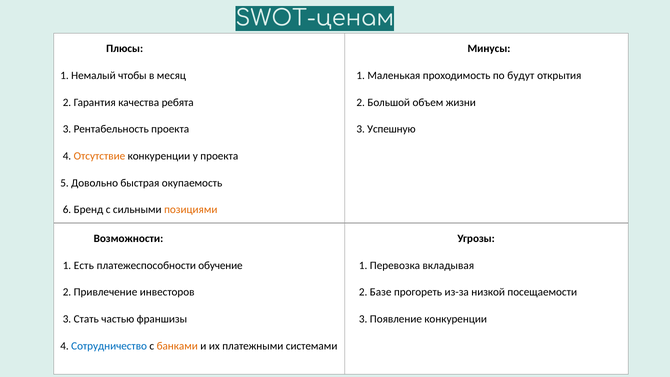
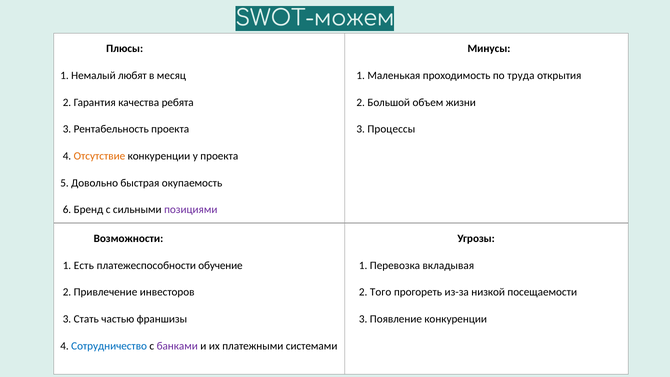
SWOT-ценам: SWOT-ценам -> SWOT-можем (315, 18)
чтобы: чтобы -> любят (132, 76)
будут: будут -> труда (521, 76)
Успешную: Успешную -> Процессы (391, 129)
позициями colour: orange -> purple (191, 210)
Базе: Базе -> Того (381, 292)
банками colour: orange -> purple (177, 346)
